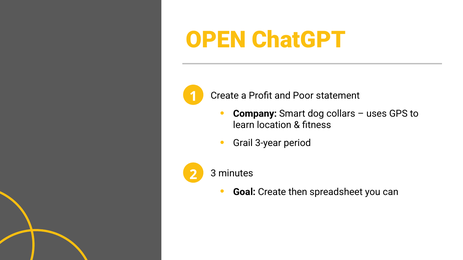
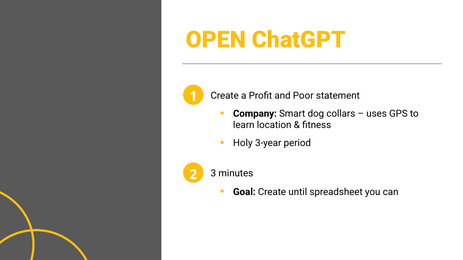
Grail: Grail -> Holy (243, 143)
then: then -> until (298, 192)
